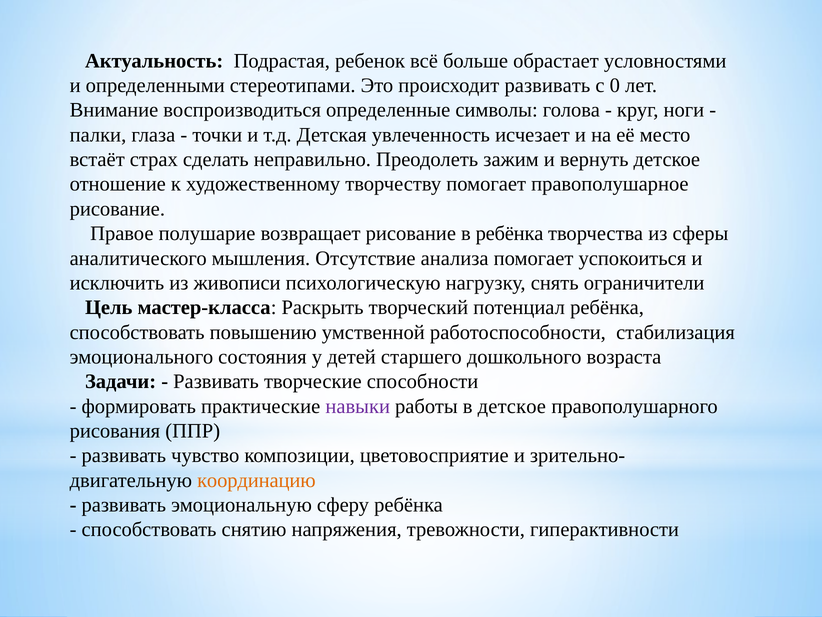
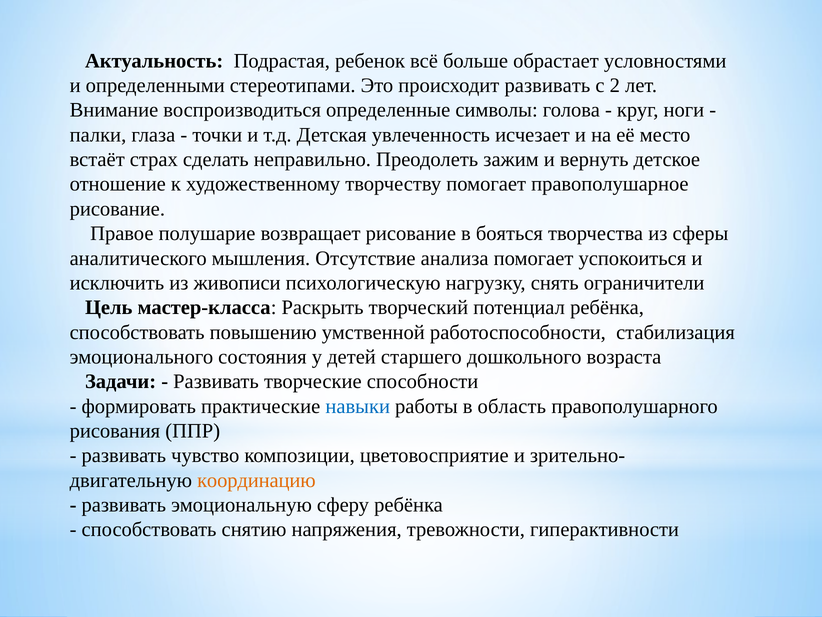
0: 0 -> 2 (615, 85)
в ребёнка: ребёнка -> бояться (509, 233)
навыки colour: purple -> blue (358, 406)
в детское: детское -> область (512, 406)
